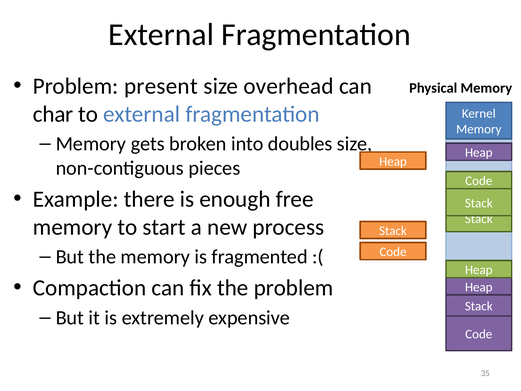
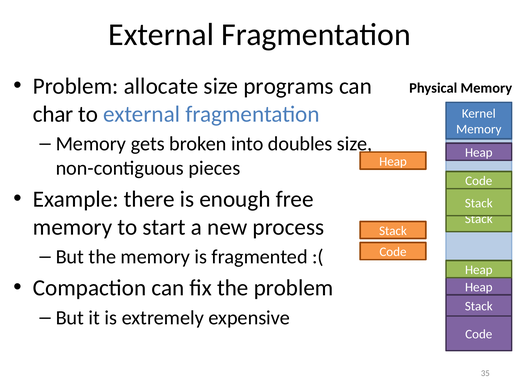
present: present -> allocate (161, 86)
overhead: overhead -> programs (289, 86)
